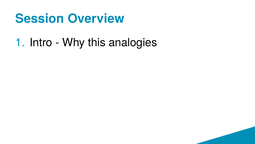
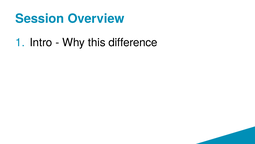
analogies: analogies -> difference (133, 42)
